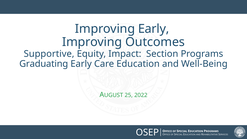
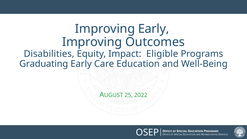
Supportive: Supportive -> Disabilities (49, 54)
Section: Section -> Eligible (162, 54)
